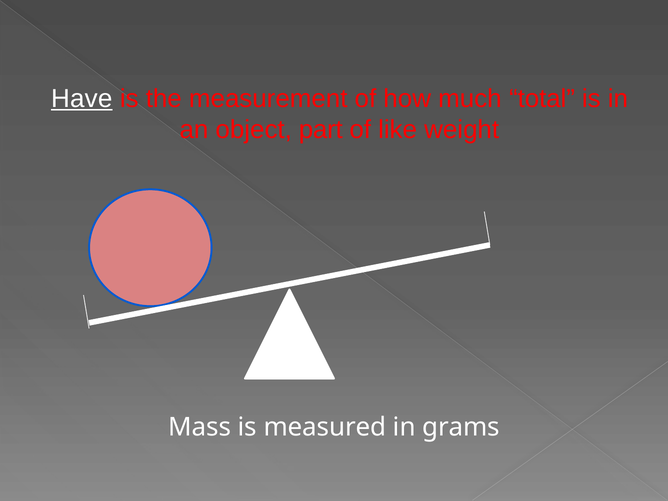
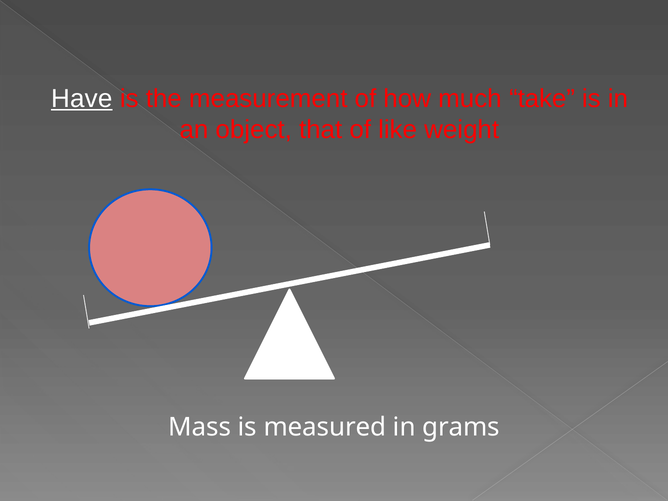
total: total -> take (542, 99)
part: part -> that (321, 130)
